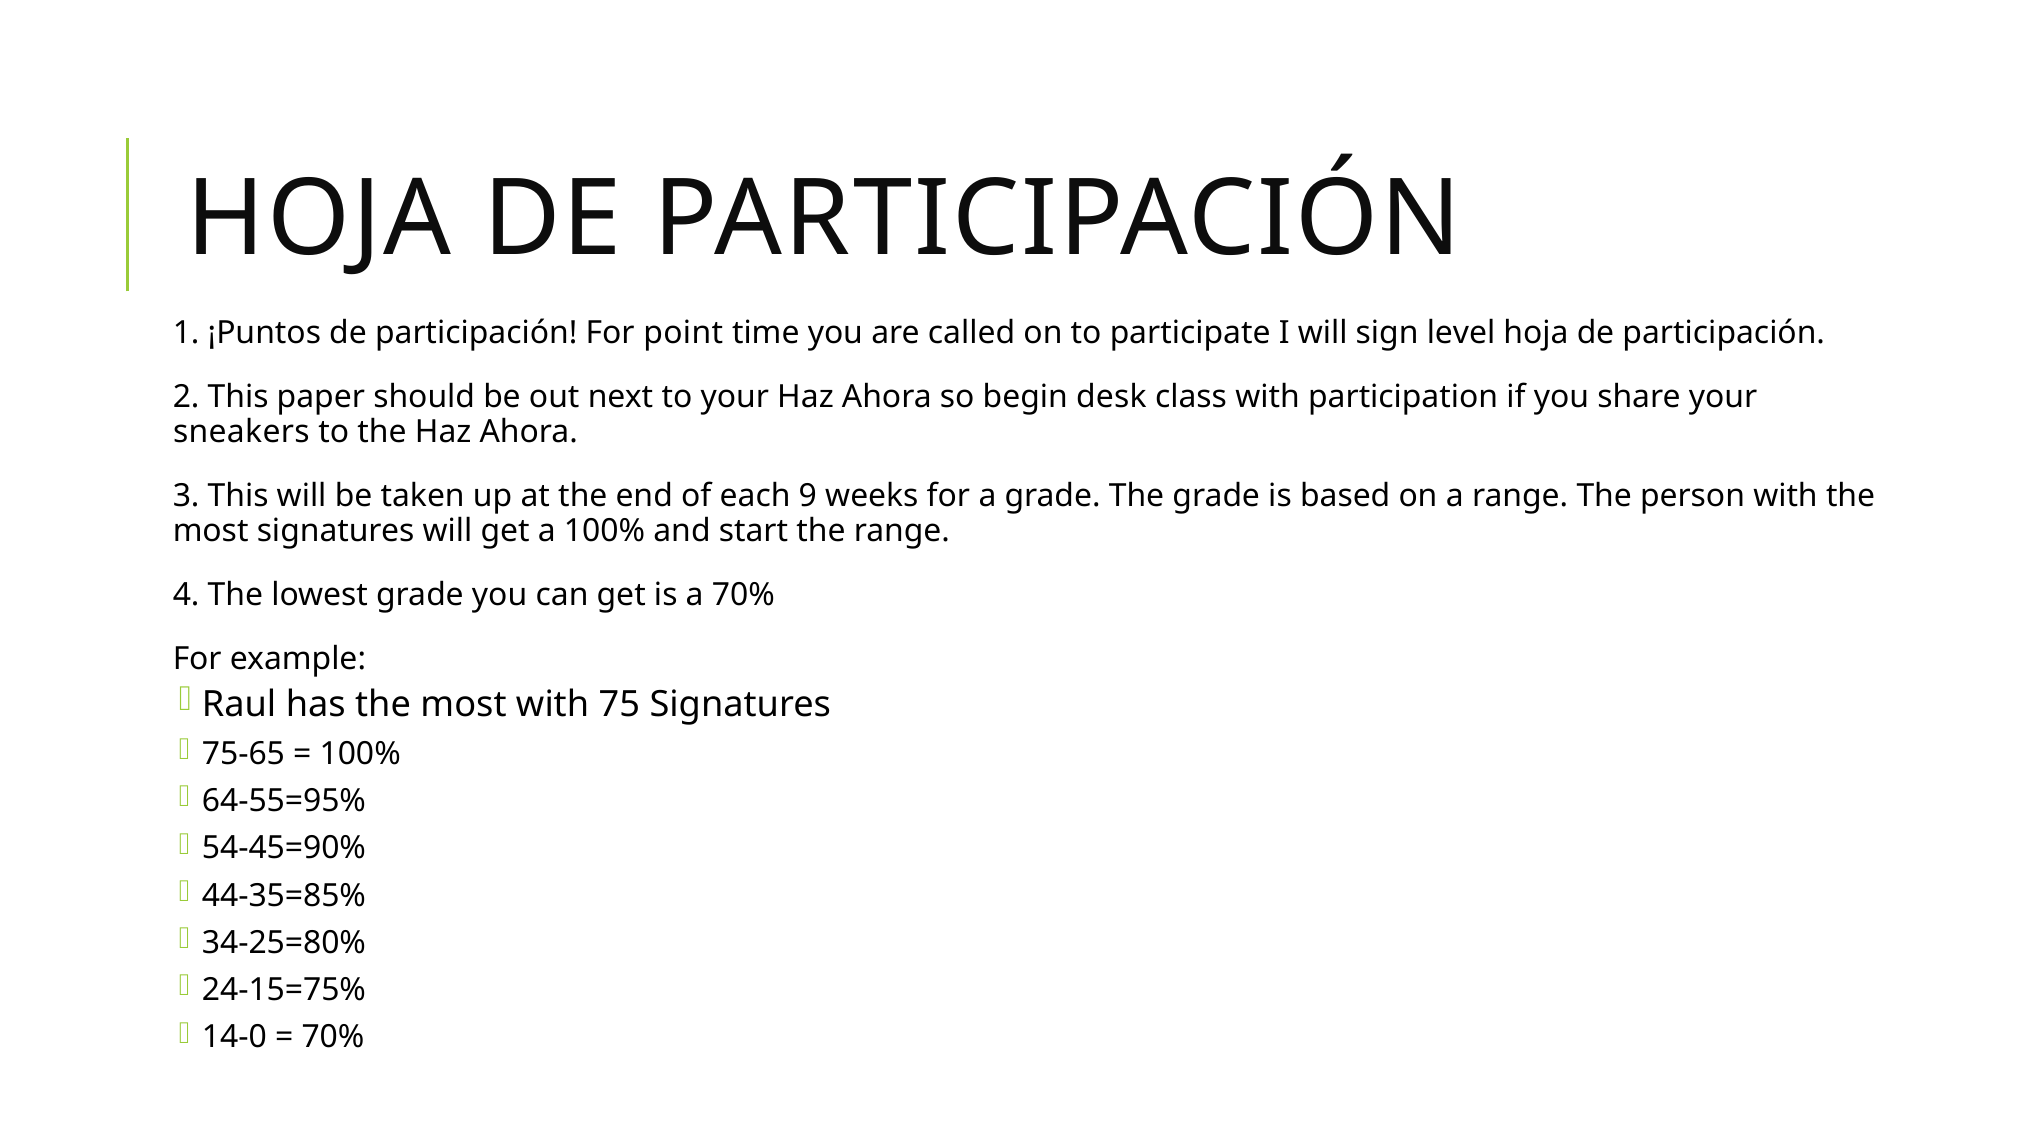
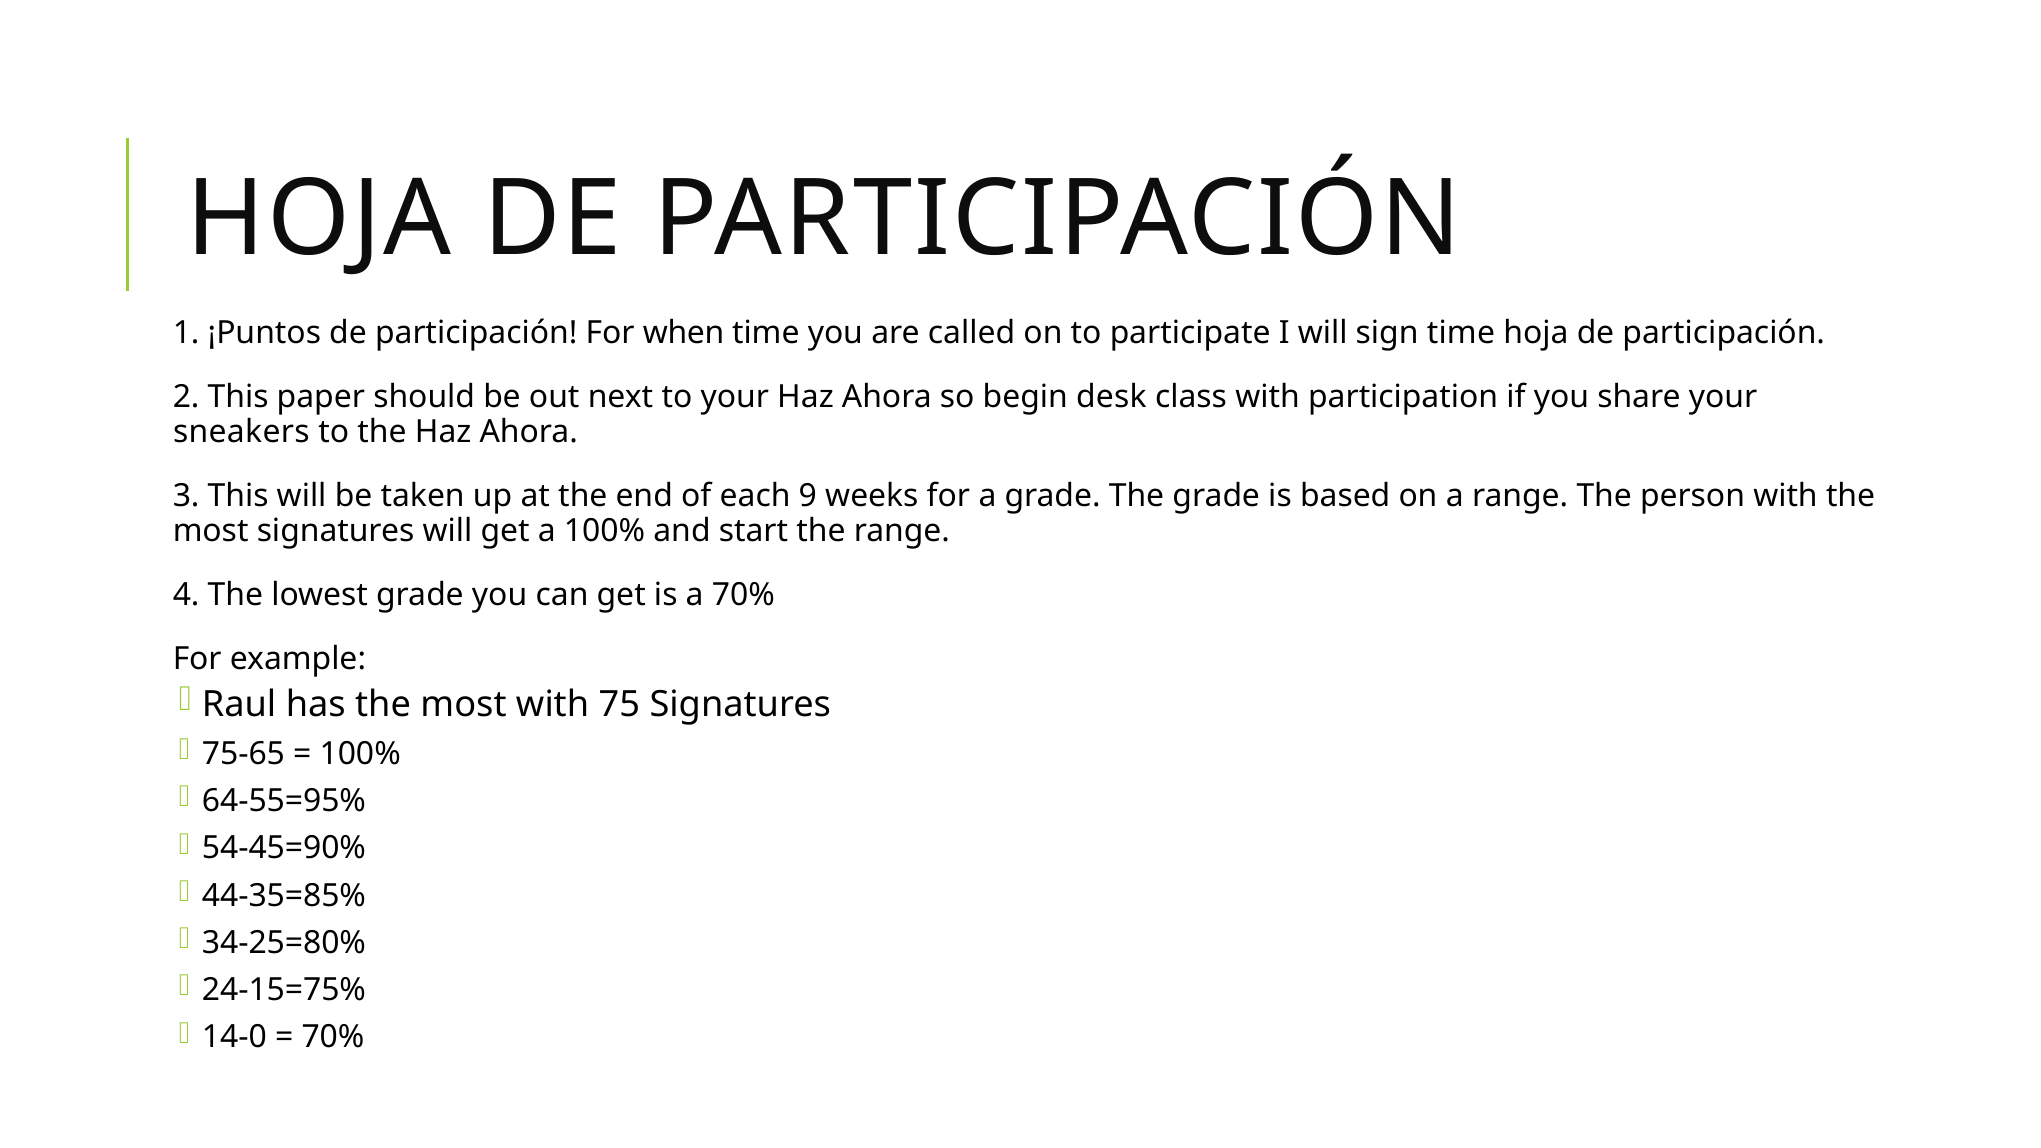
point: point -> when (684, 333)
sign level: level -> time (1461, 333)
